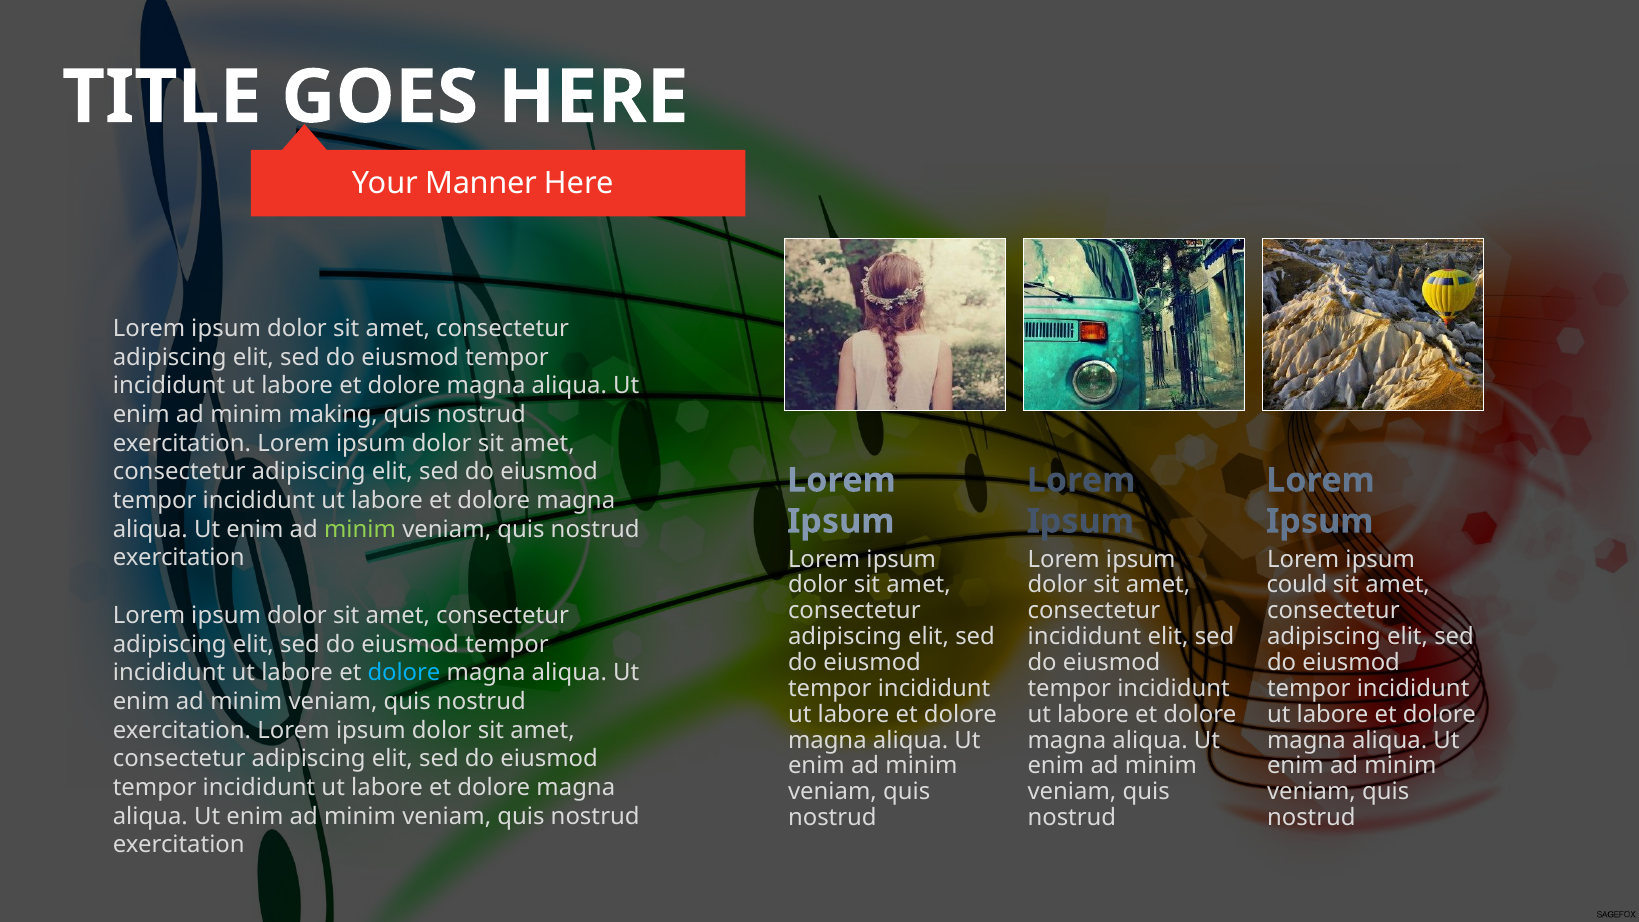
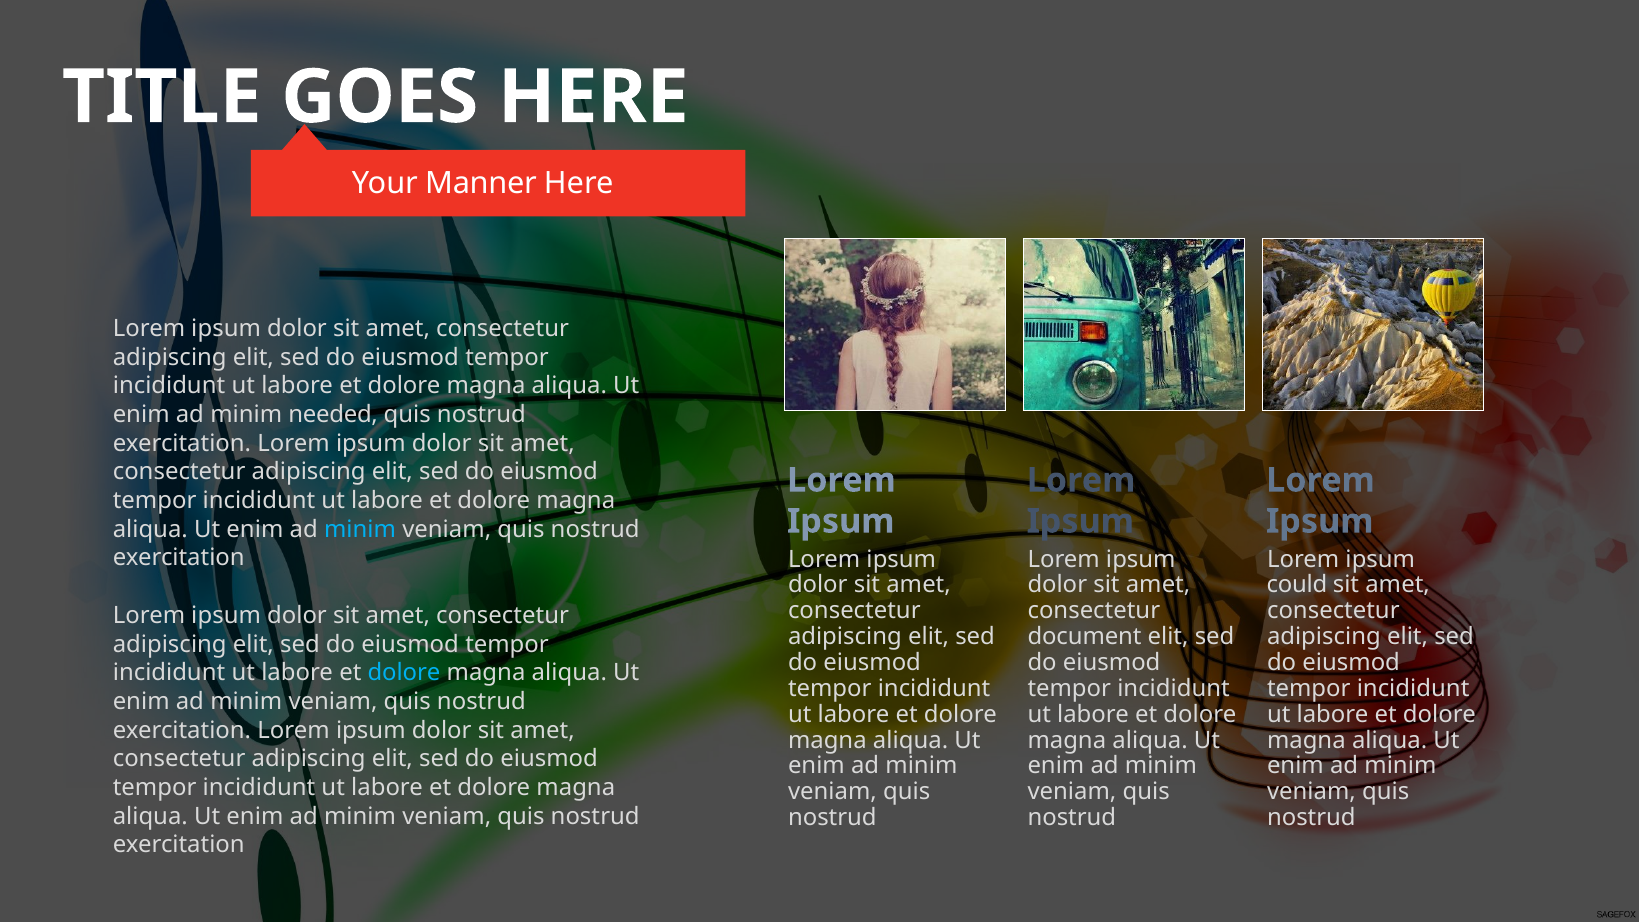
making: making -> needed (333, 415)
minim colour: light green -> light blue (360, 529)
incididunt: incididunt -> document (1084, 637)
